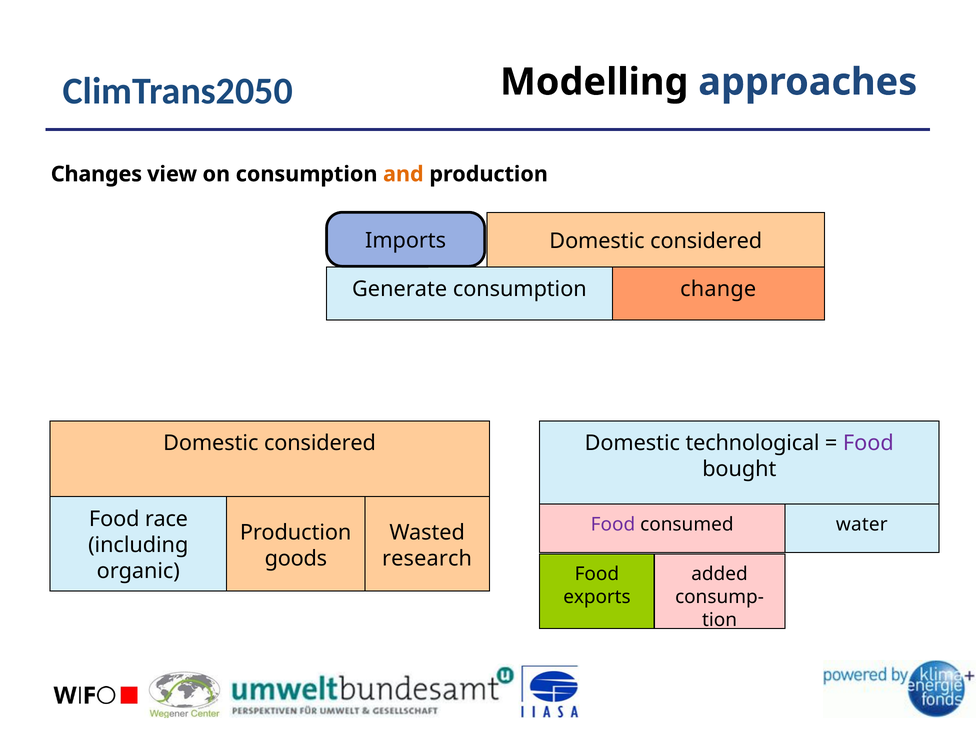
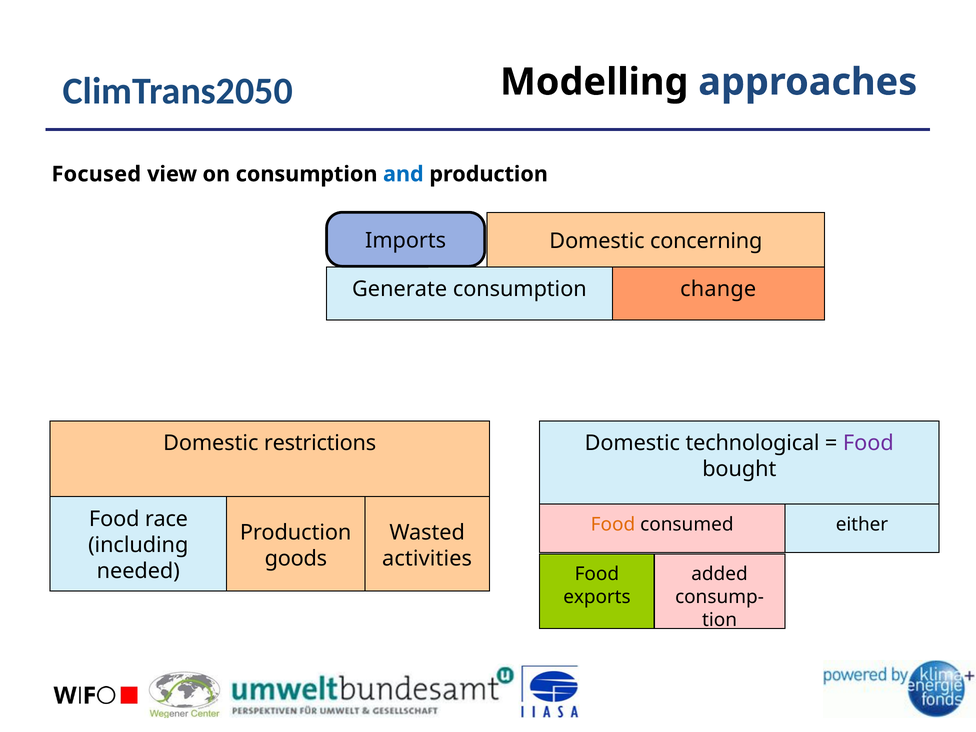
Changes: Changes -> Focused (96, 174)
and colour: orange -> blue (403, 174)
considered: considered -> concerning (706, 241)
considered: considered -> restrictions (320, 443)
Food colour: purple -> orange (613, 524)
water: water -> either (862, 524)
research: research -> activities (427, 558)
organic: organic -> needed (138, 571)
